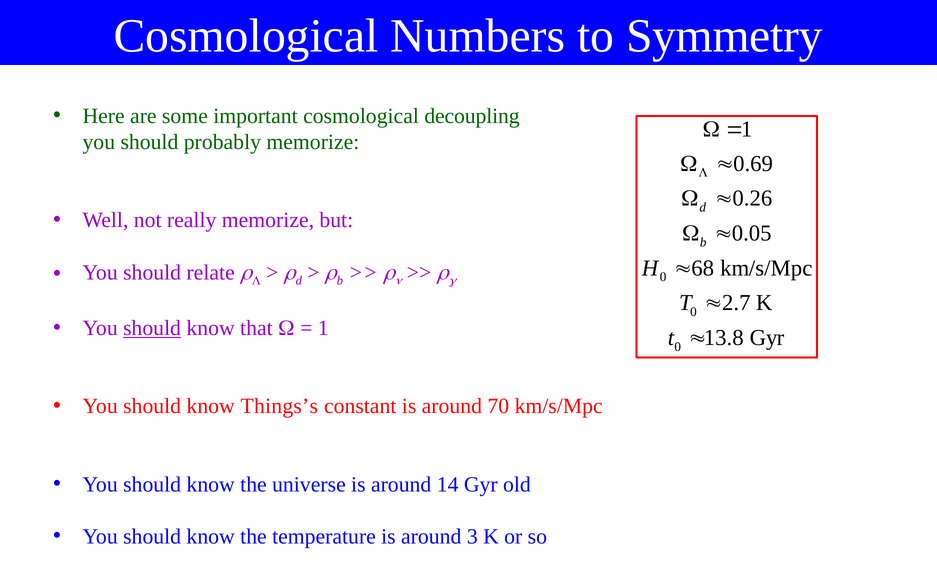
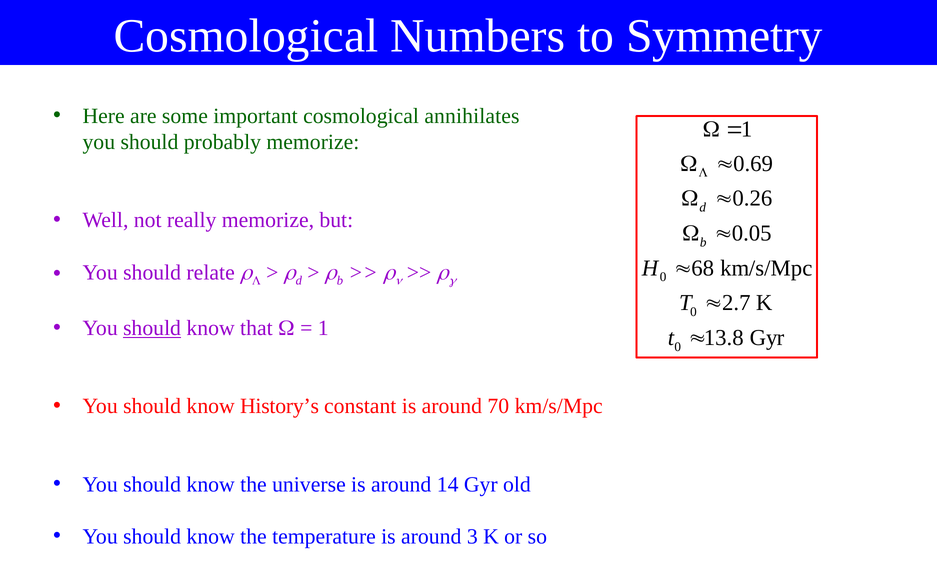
decoupling: decoupling -> annihilates (472, 116)
Things’s: Things’s -> History’s (280, 406)
